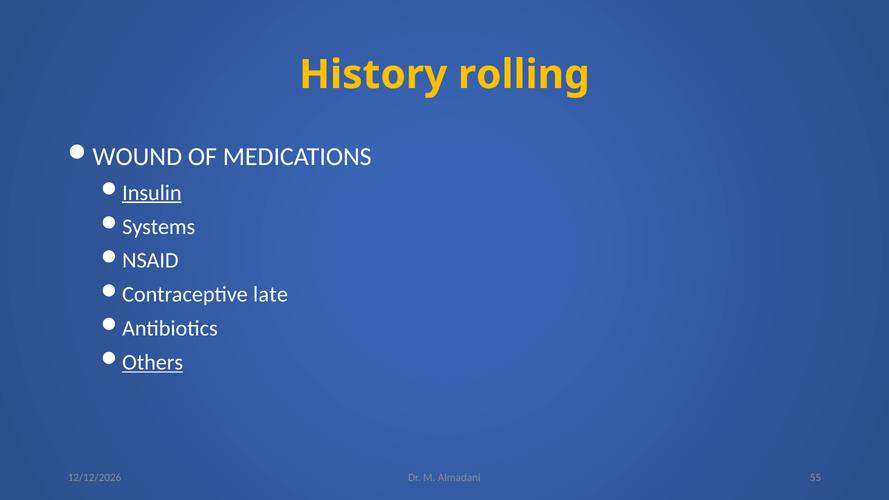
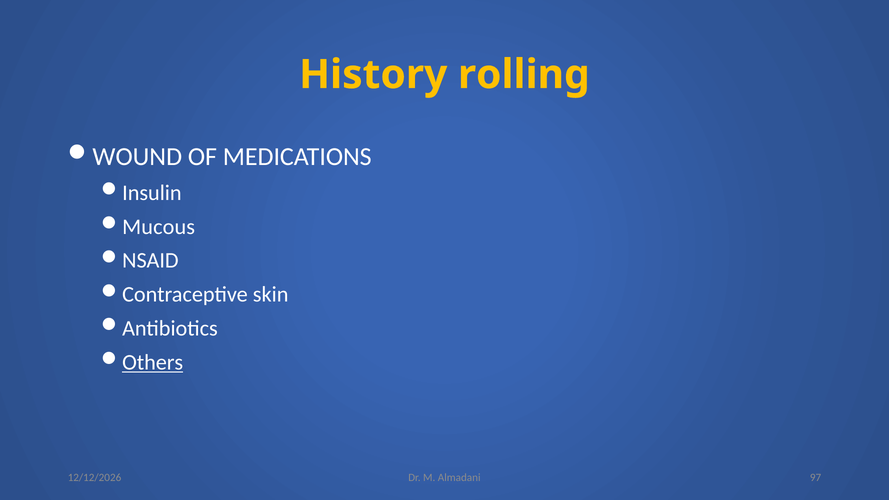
Insulin underline: present -> none (152, 193)
Systems: Systems -> Mucous (159, 227)
late: late -> skin (271, 295)
55: 55 -> 97 (816, 477)
